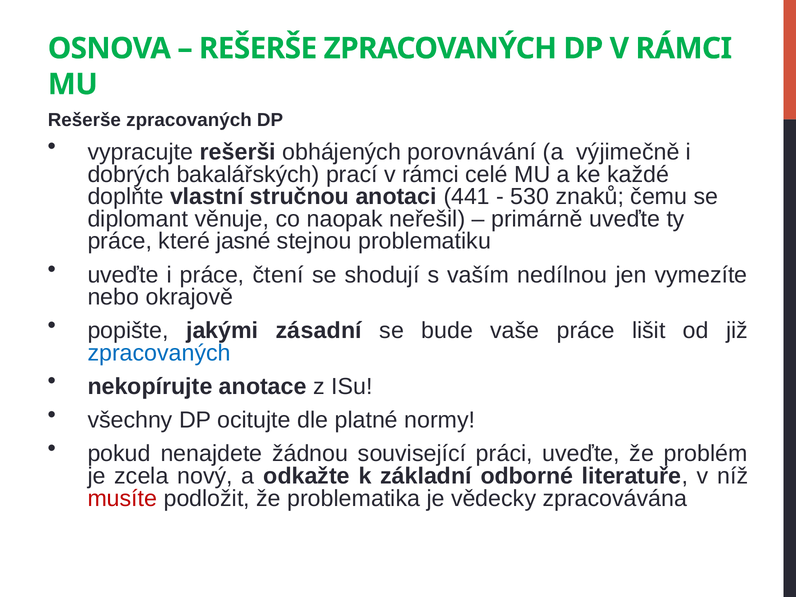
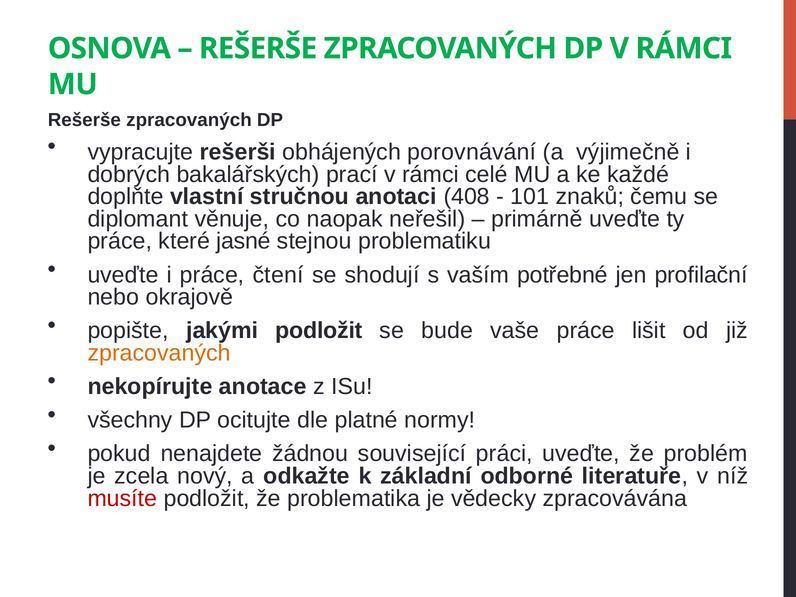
441: 441 -> 408 (467, 197)
530: 530 -> 101 (530, 197)
nedílnou: nedílnou -> potřebné (562, 275)
vymezíte: vymezíte -> profilační (701, 275)
jakými zásadní: zásadní -> podložit (319, 331)
zpracovaných colour: blue -> orange (159, 353)
